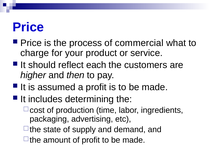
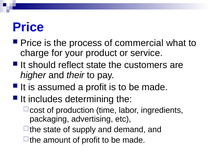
reflect each: each -> state (96, 65)
then: then -> their (76, 75)
